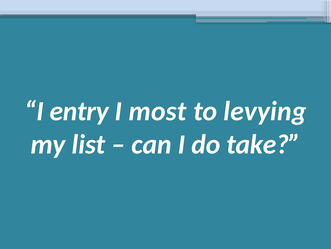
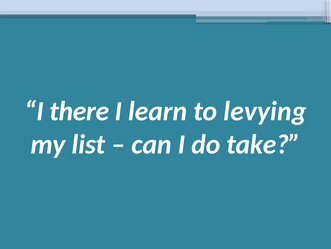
entry: entry -> there (79, 111)
most: most -> learn (158, 111)
